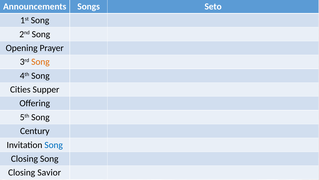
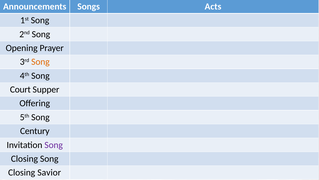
Seto: Seto -> Acts (213, 6)
Cities: Cities -> Court (20, 89)
Song colour: blue -> purple (54, 144)
